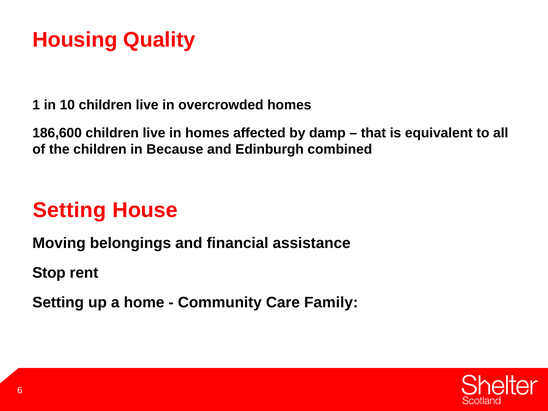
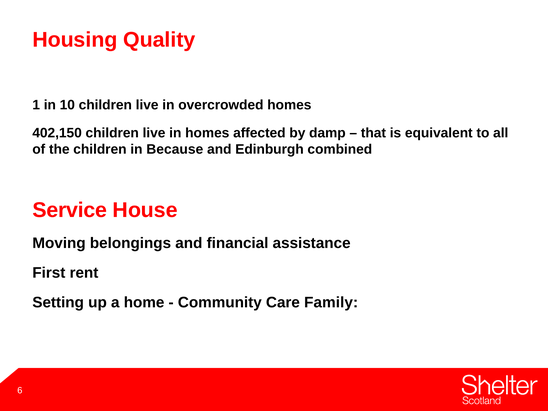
186,600: 186,600 -> 402,150 (57, 133)
Setting: Setting -> Service (70, 210)
Stop: Stop -> First (49, 273)
